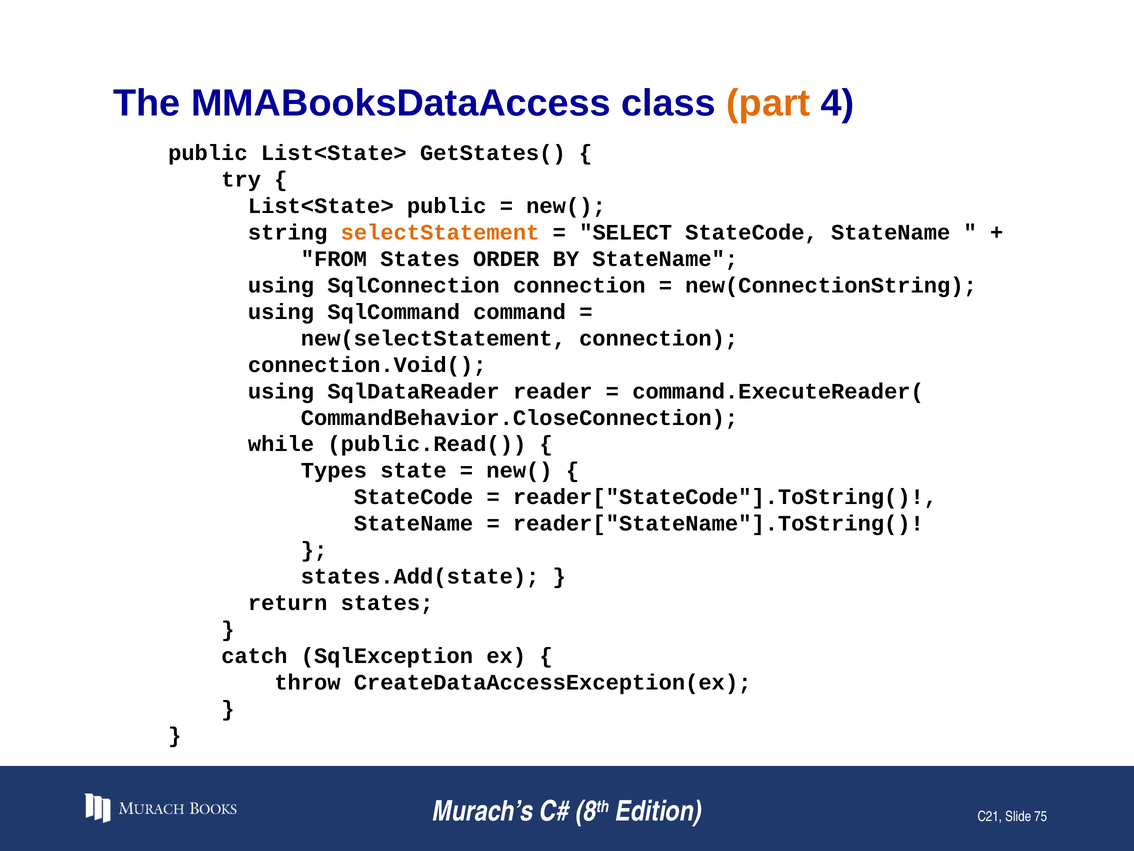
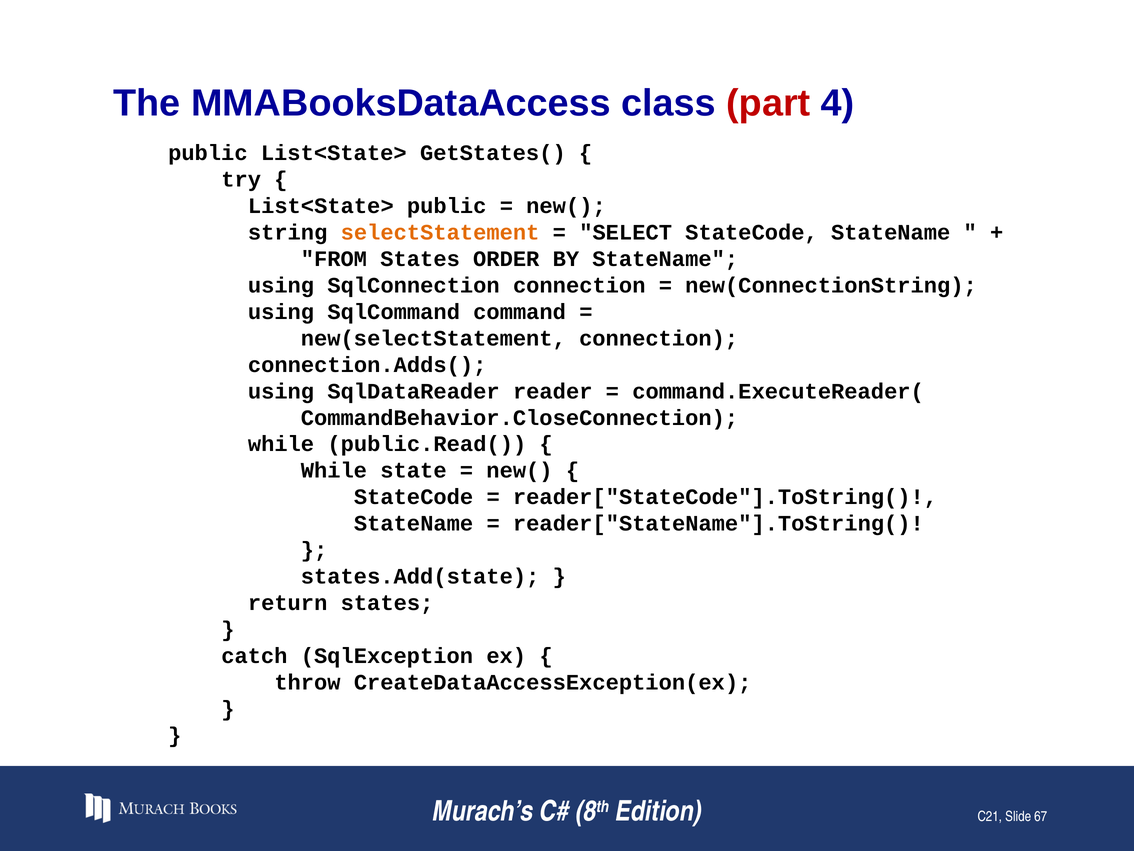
part colour: orange -> red (768, 103)
connection.Void(: connection.Void( -> connection.Adds( (367, 365)
Types: Types -> While (334, 470)
75: 75 -> 67 (1041, 816)
